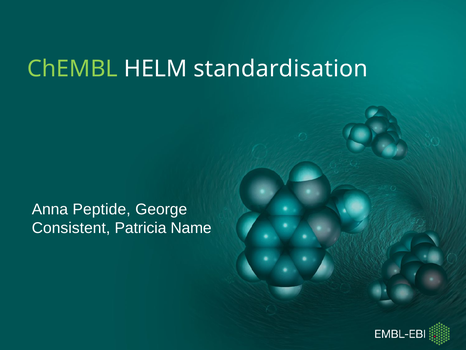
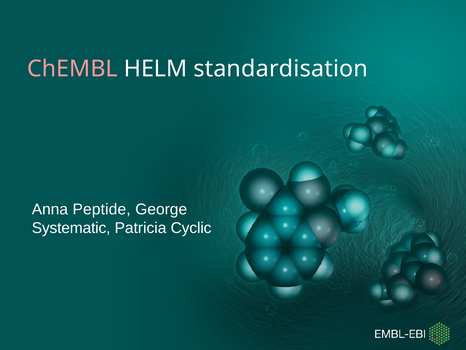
ChEMBL colour: light green -> pink (72, 69)
Consistent: Consistent -> Systematic (71, 228)
Name: Name -> Cyclic (191, 228)
